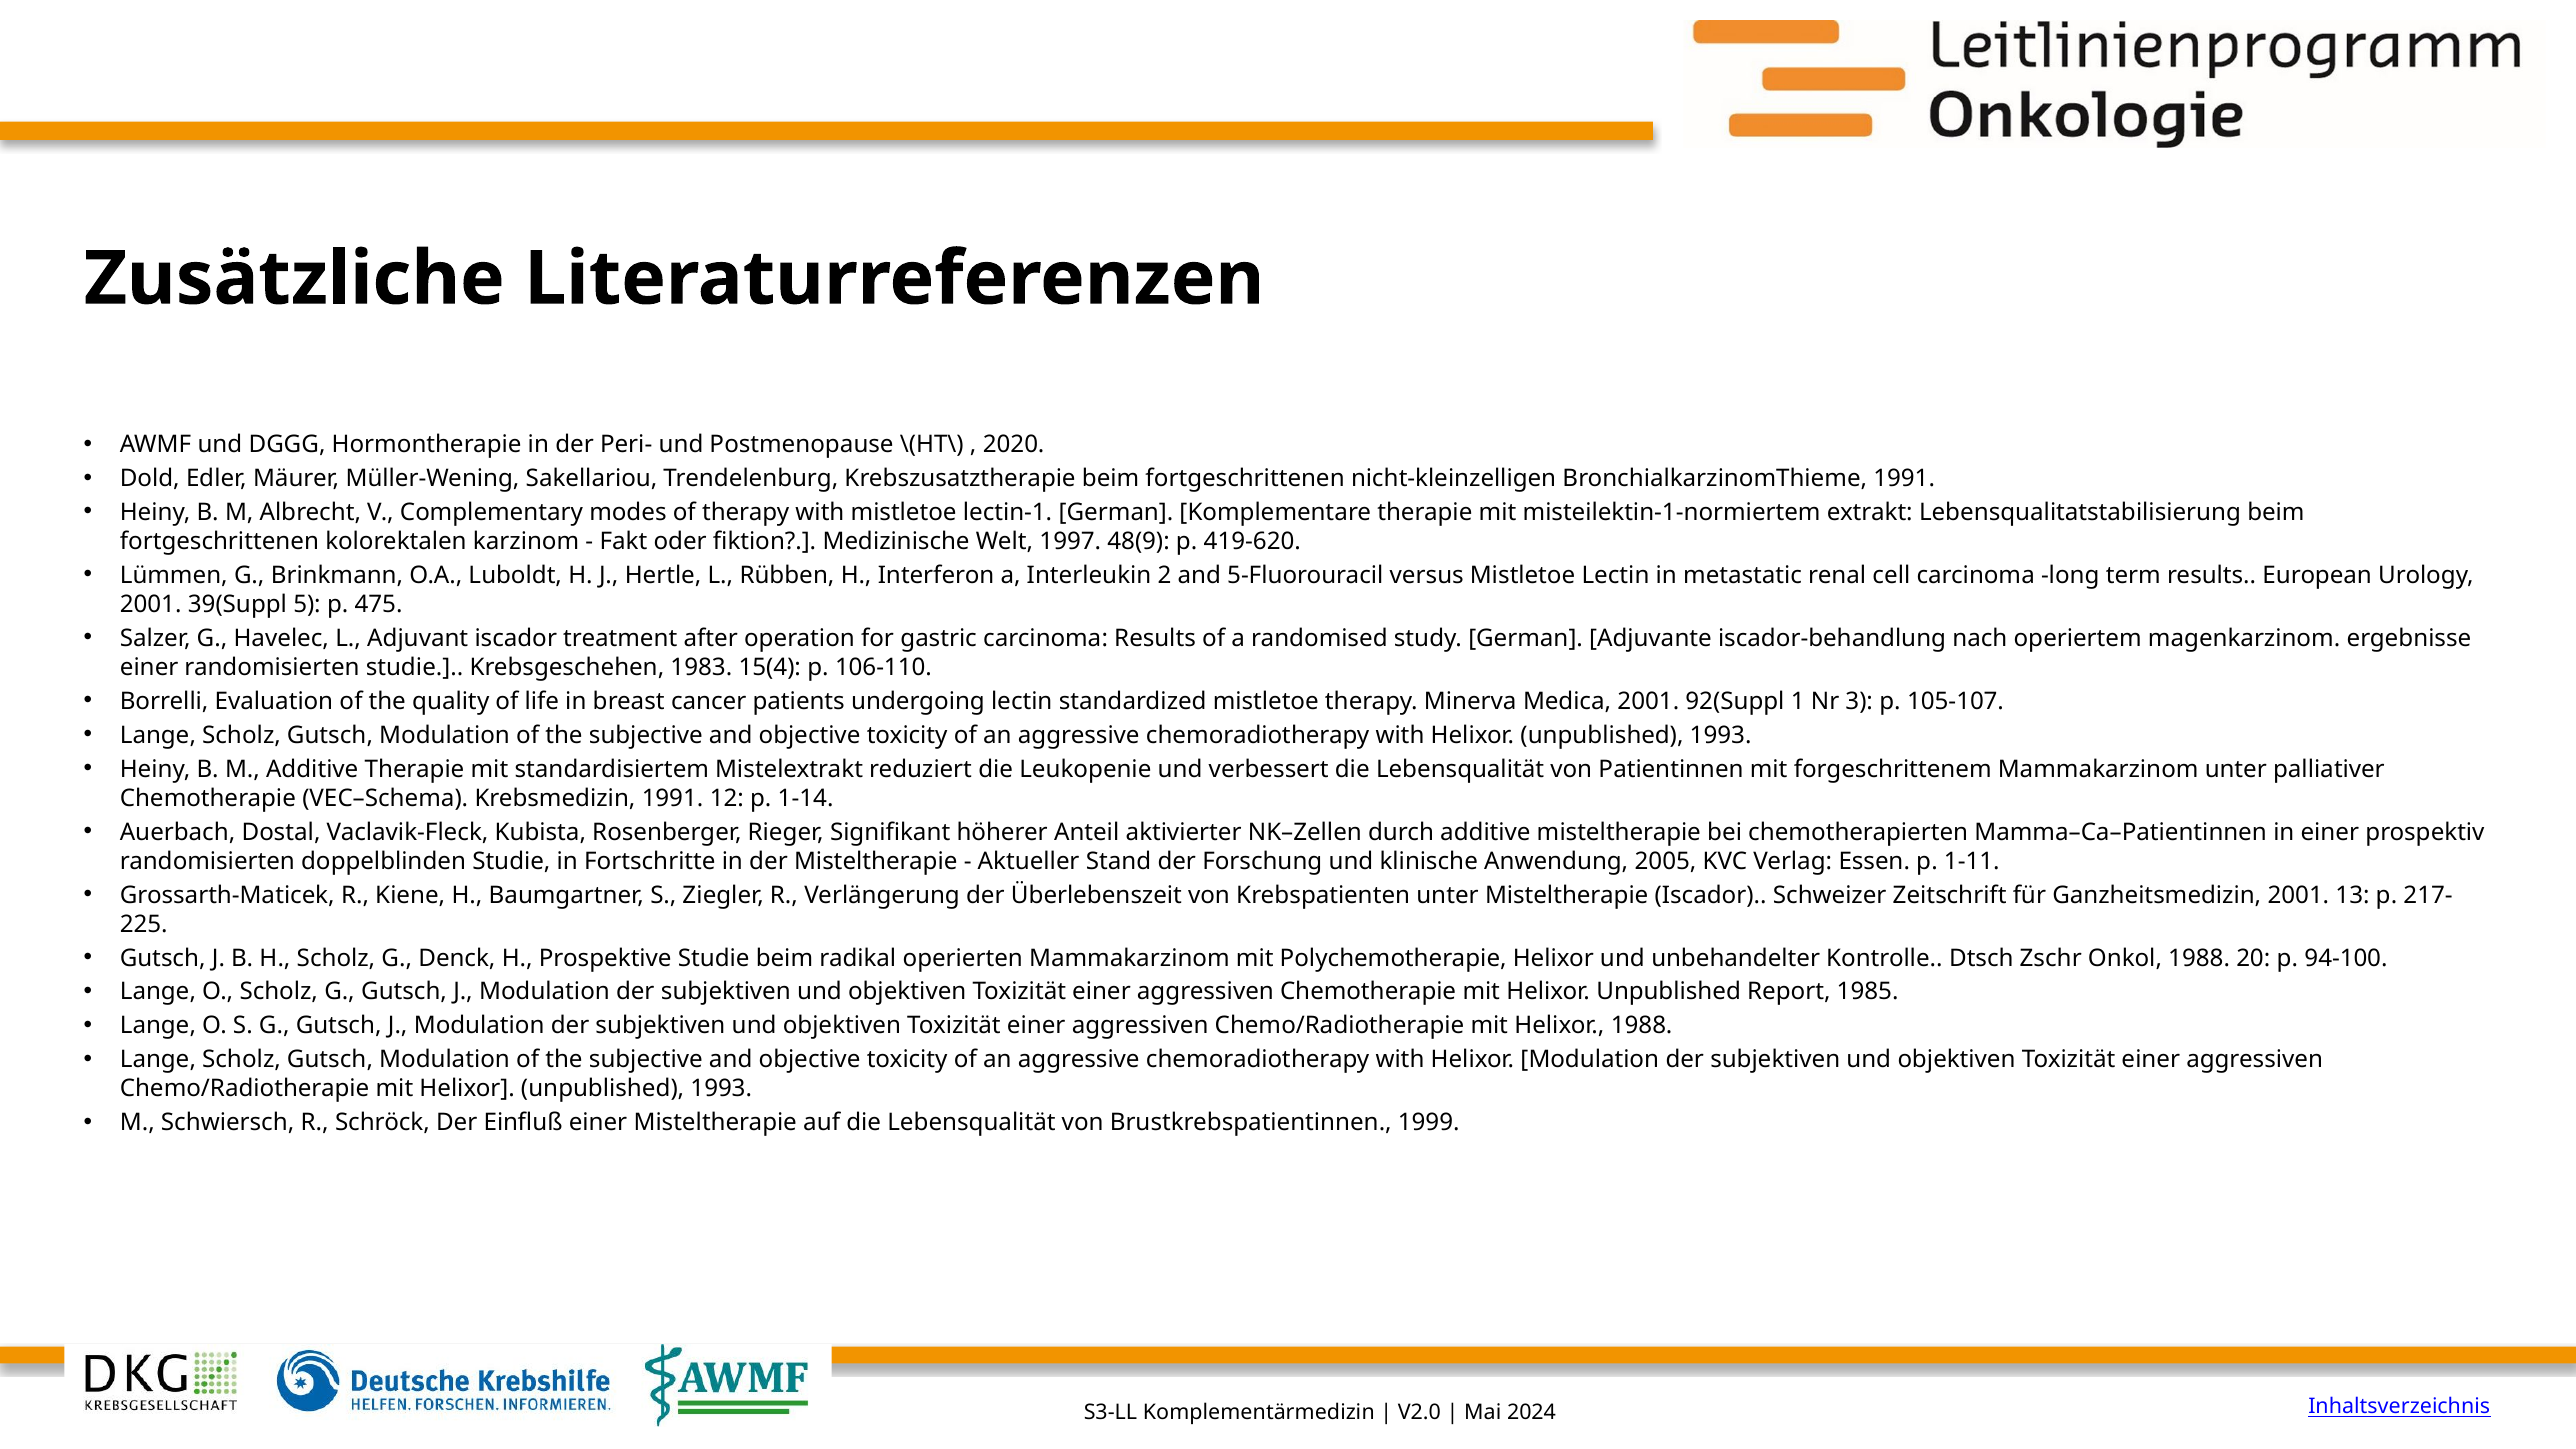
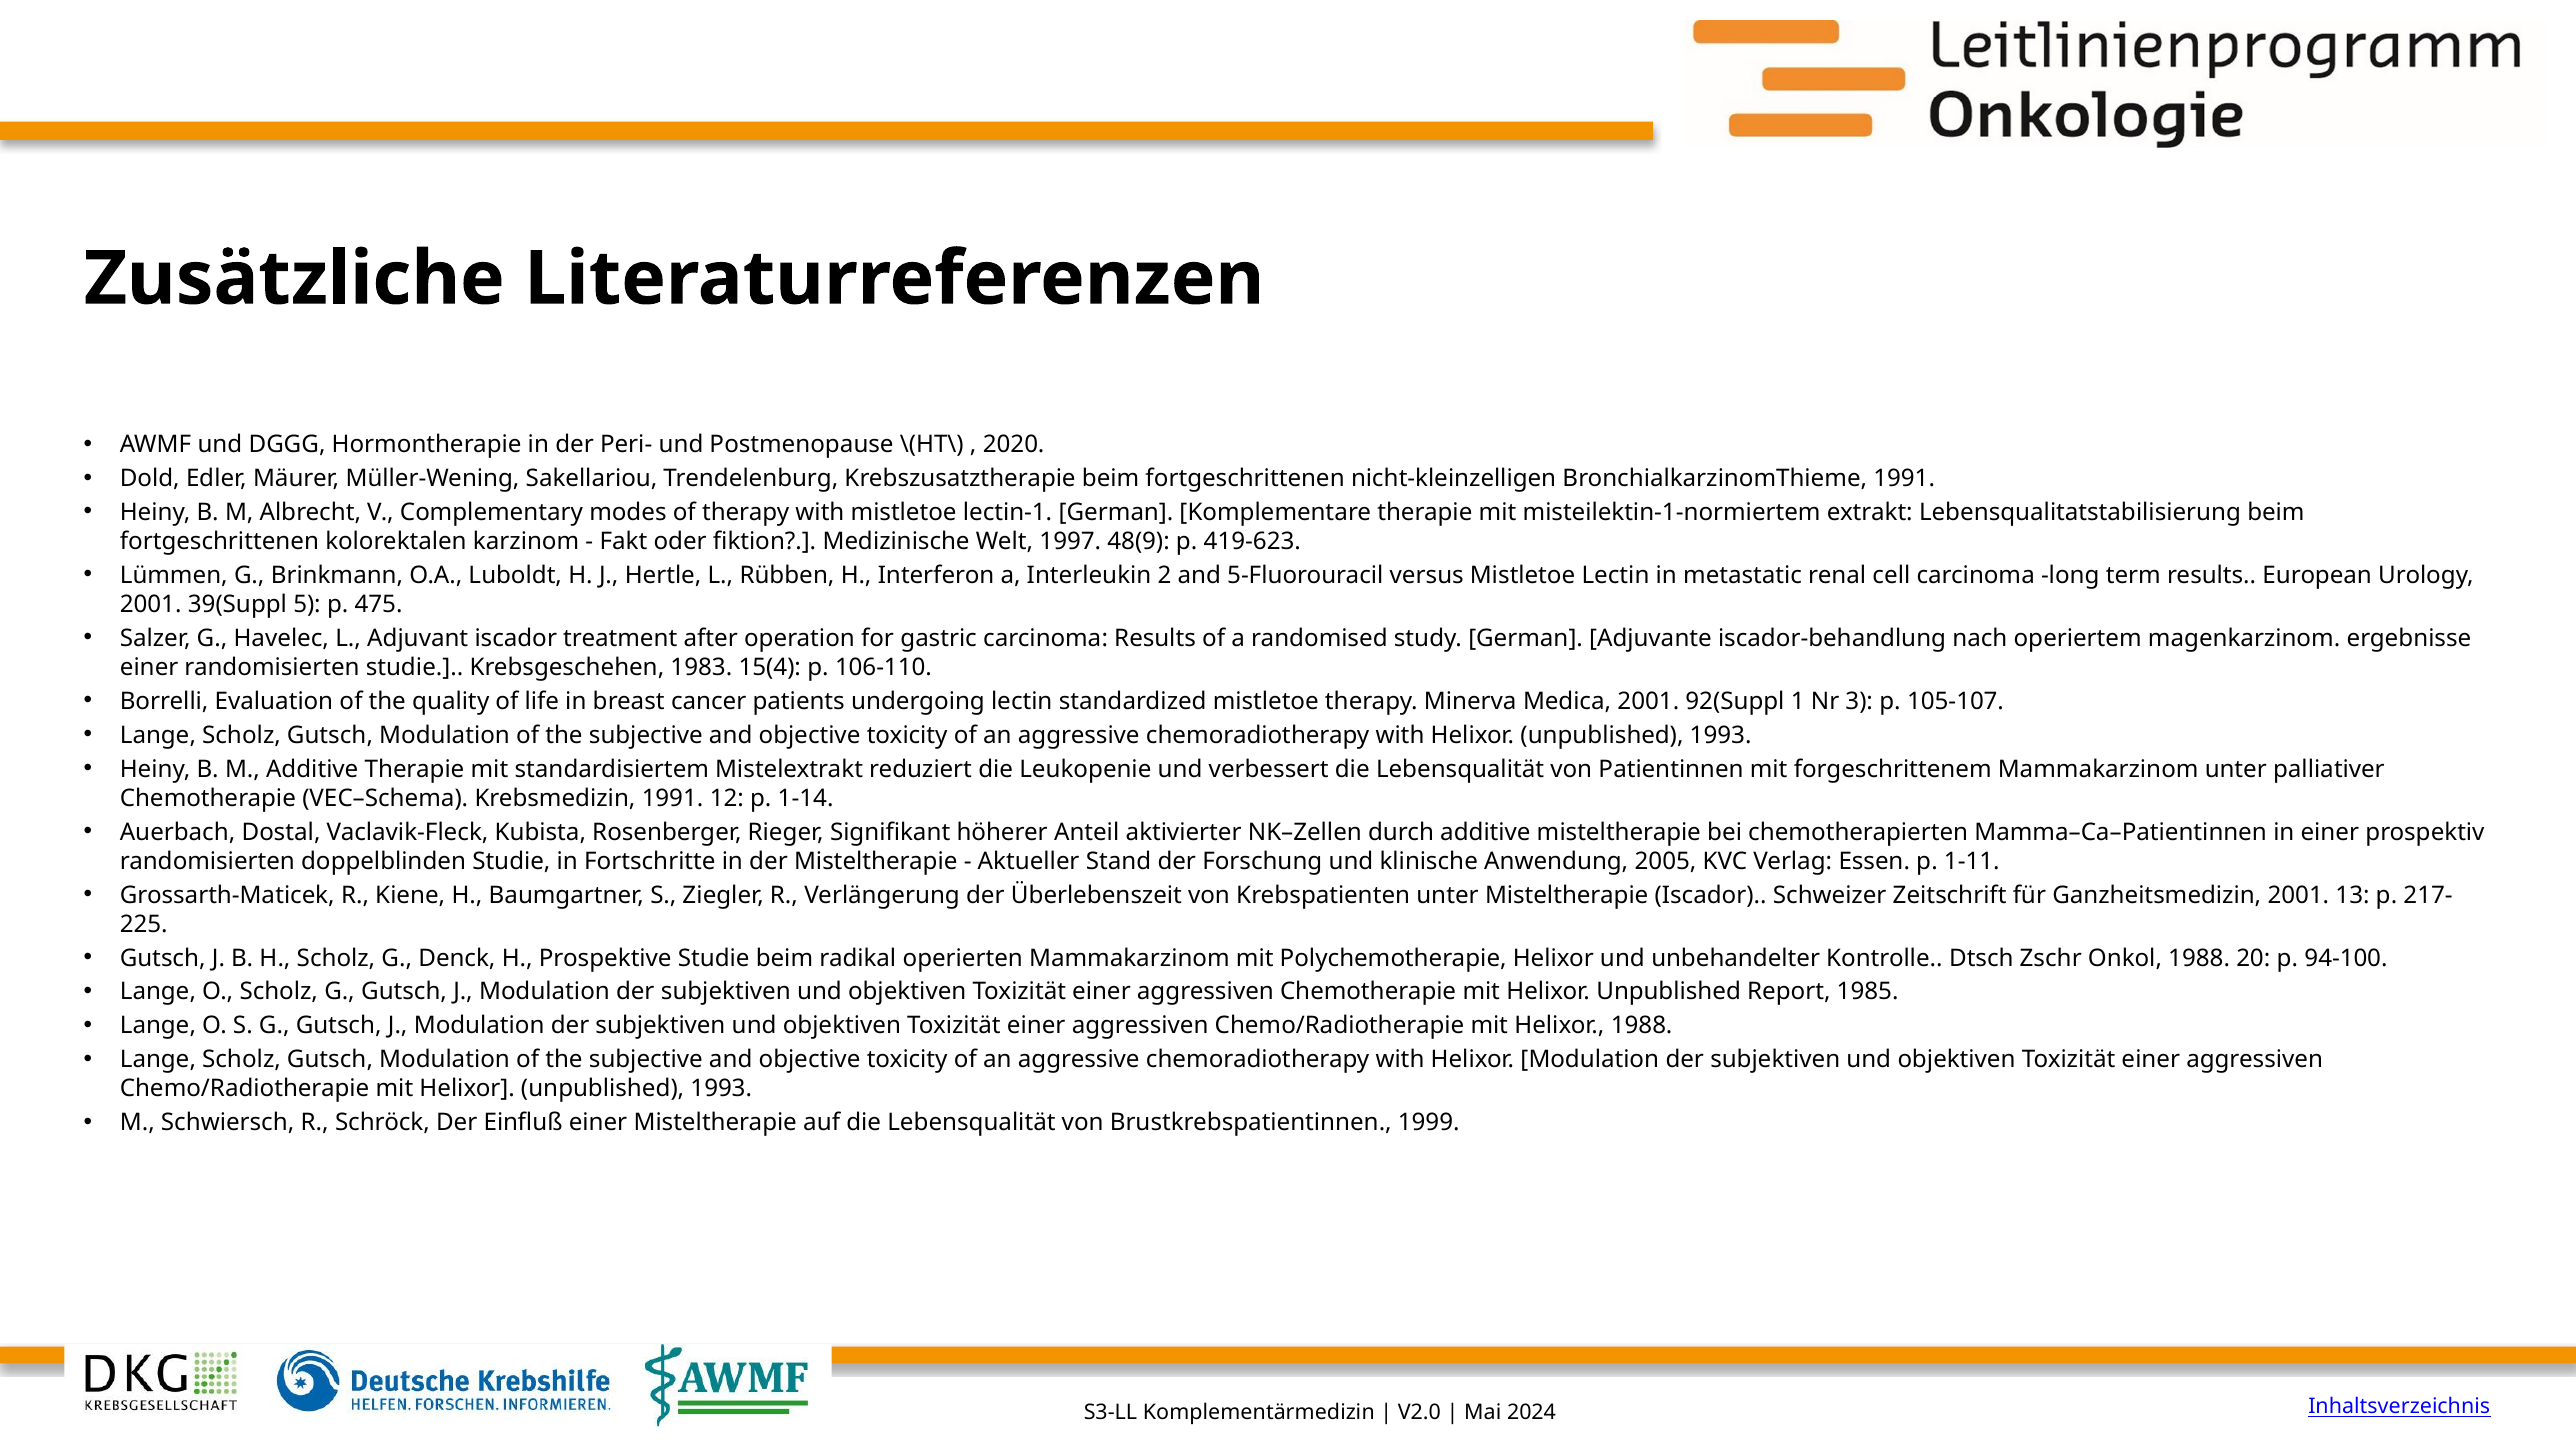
419-620: 419-620 -> 419-623 (1252, 541)
